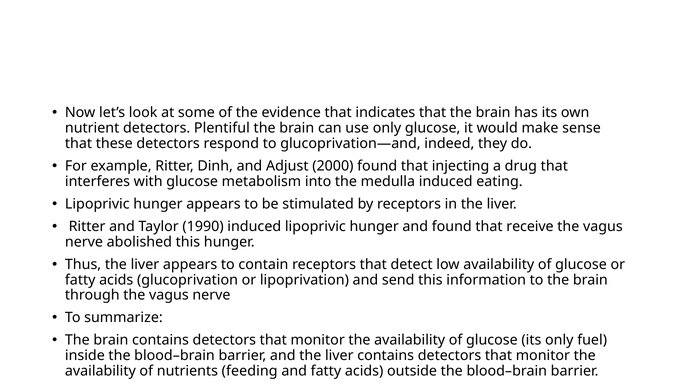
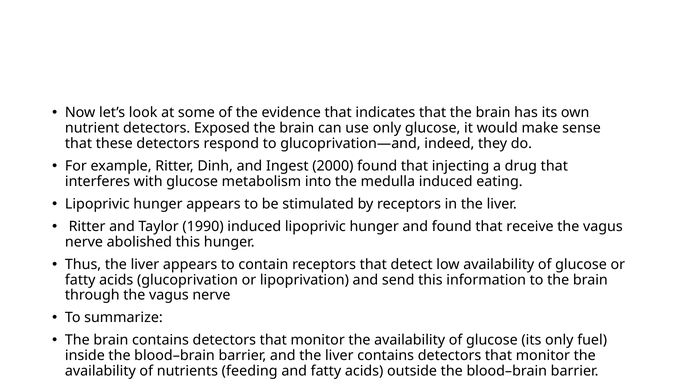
Plentiful: Plentiful -> Exposed (222, 128)
Adjust: Adjust -> Ingest (287, 166)
